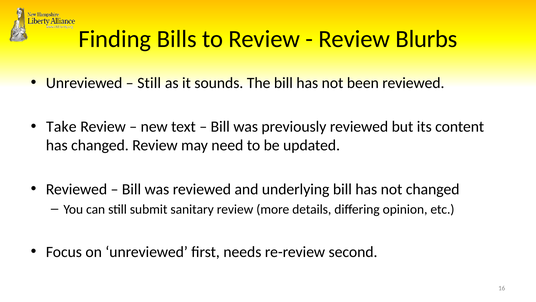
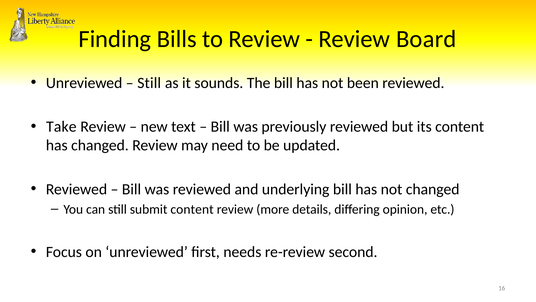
Blurbs: Blurbs -> Board (426, 39)
submit sanitary: sanitary -> content (192, 209)
